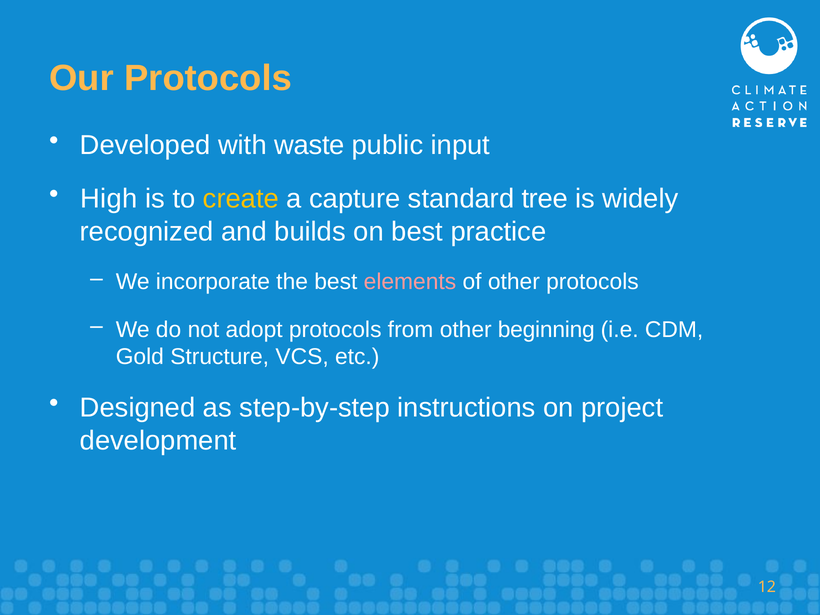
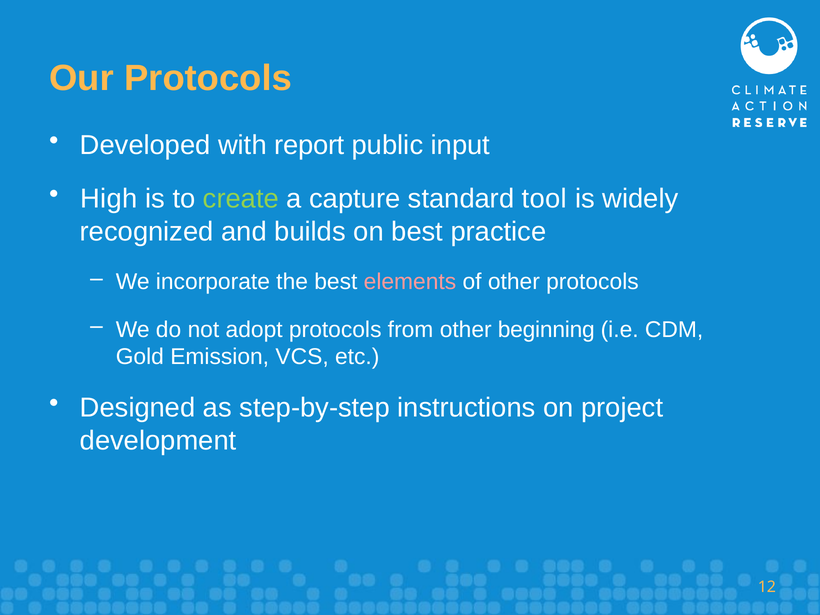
waste: waste -> report (309, 145)
create colour: yellow -> light green (241, 199)
tree: tree -> tool (544, 199)
Structure: Structure -> Emission (220, 357)
